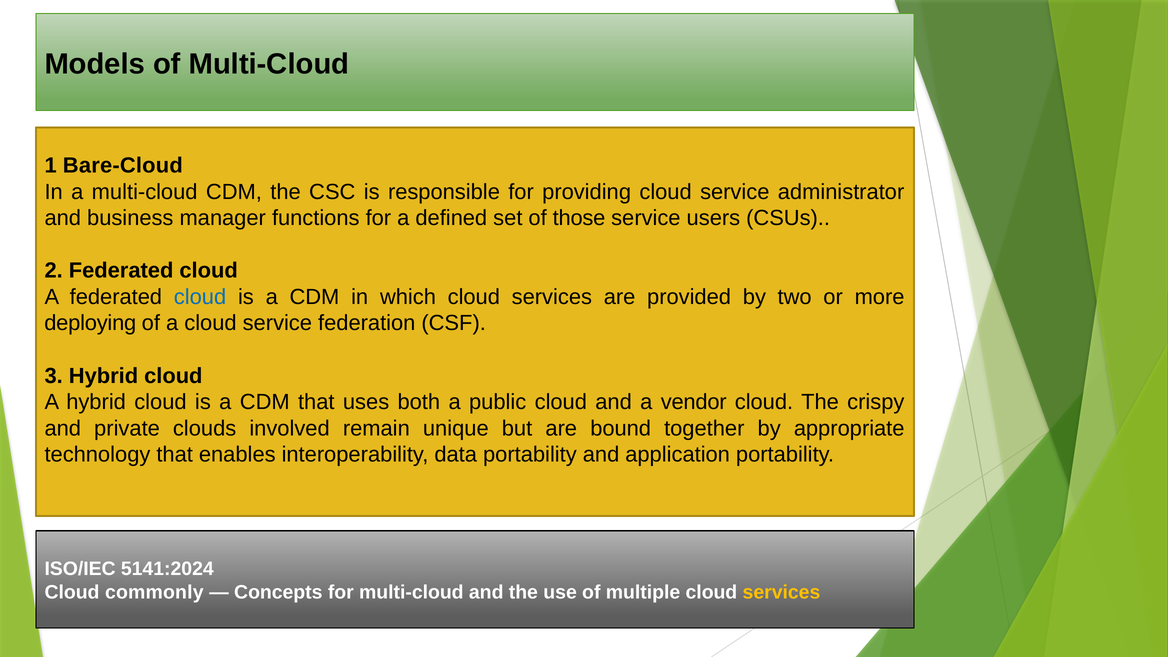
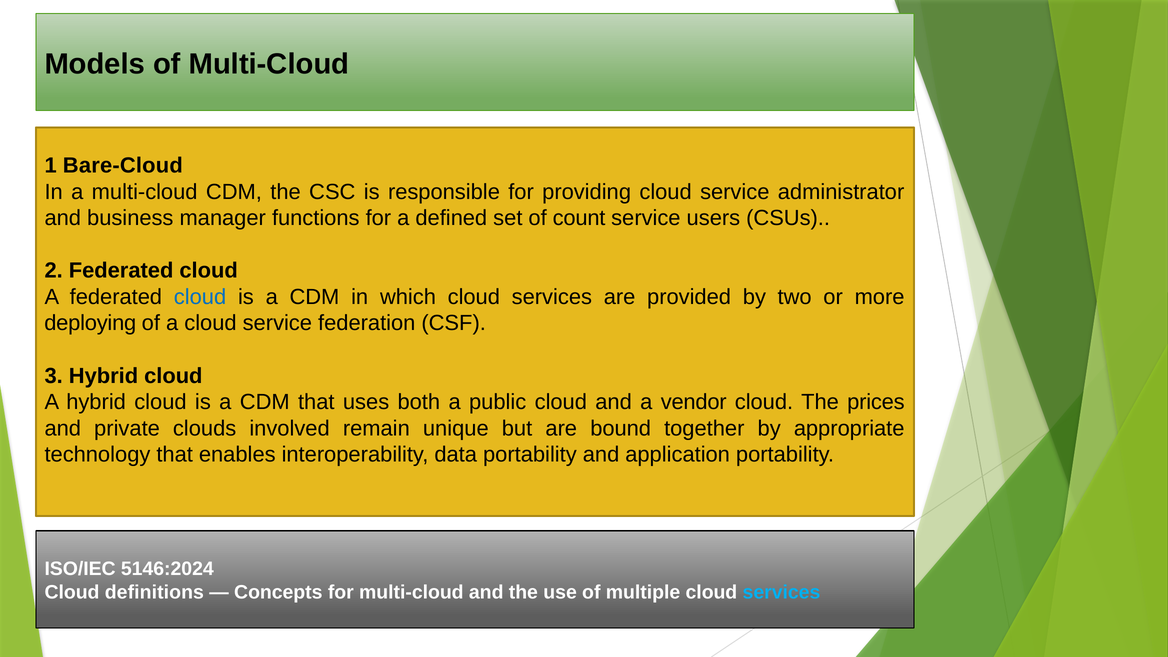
those: those -> count (579, 218)
crispy: crispy -> prices (876, 402)
5141:2024: 5141:2024 -> 5146:2024 (167, 569)
commonly: commonly -> definitions (154, 592)
services colour: yellow -> light blue (781, 592)
